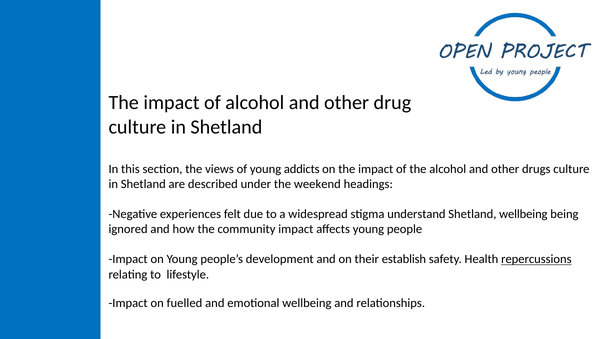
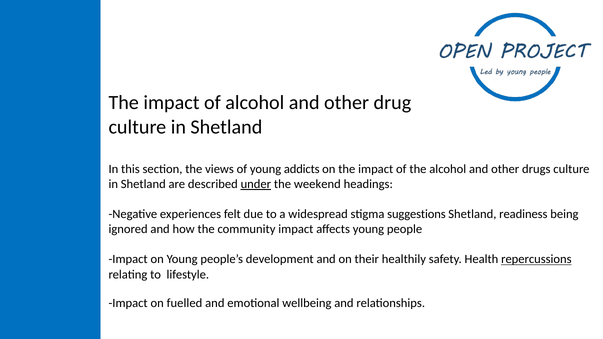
under underline: none -> present (256, 184)
understand: understand -> suggestions (416, 214)
Shetland wellbeing: wellbeing -> readiness (523, 214)
establish: establish -> healthily (404, 259)
